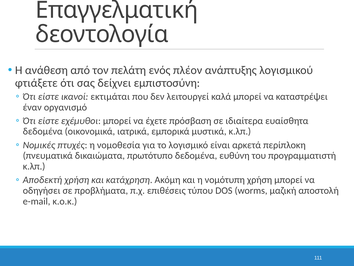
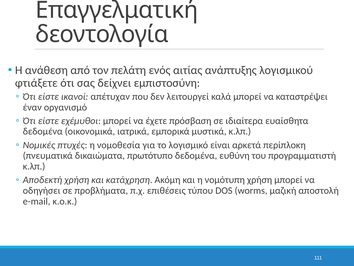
πλέον: πλέον -> αιτίας (188, 70)
εκτιμάται: εκτιμάται -> απέτυχαν (110, 96)
